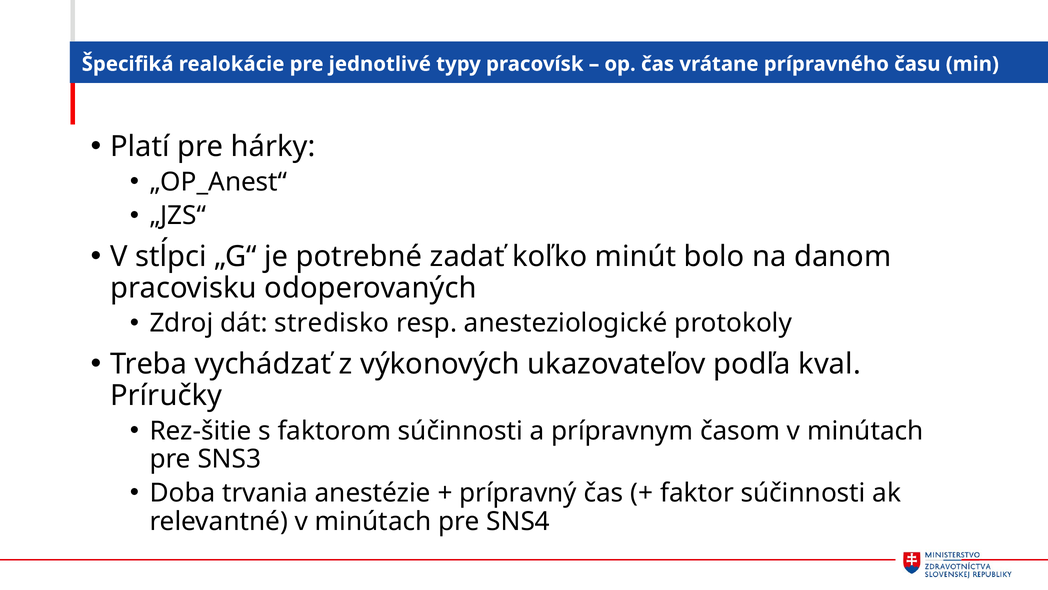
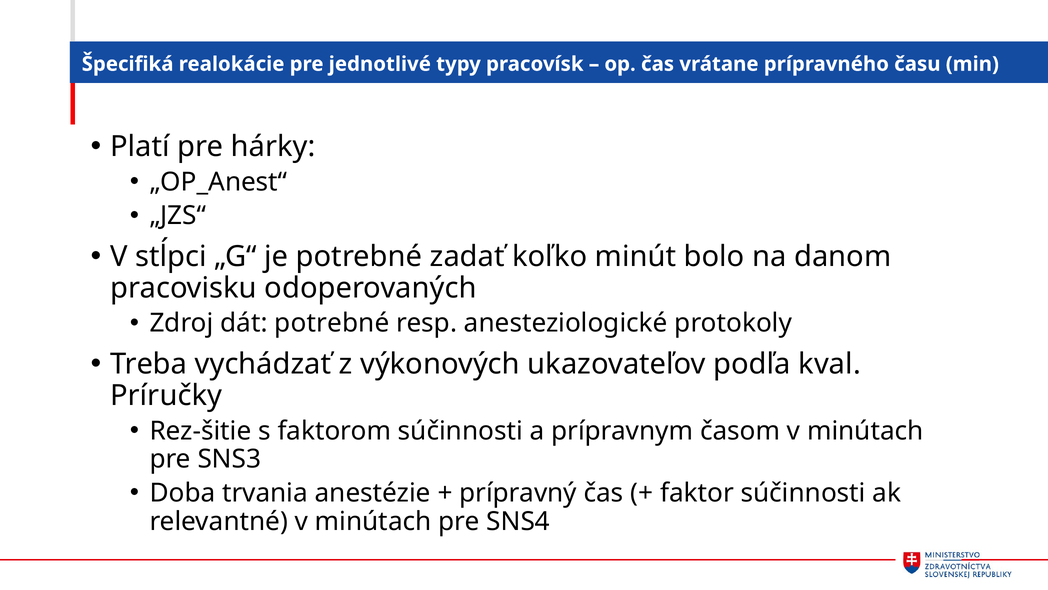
dát stredisko: stredisko -> potrebné (332, 323)
